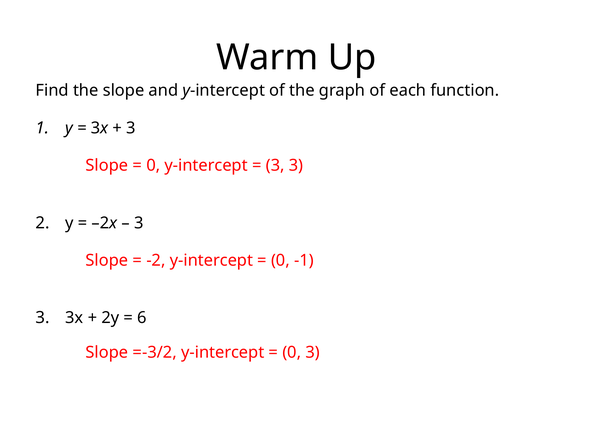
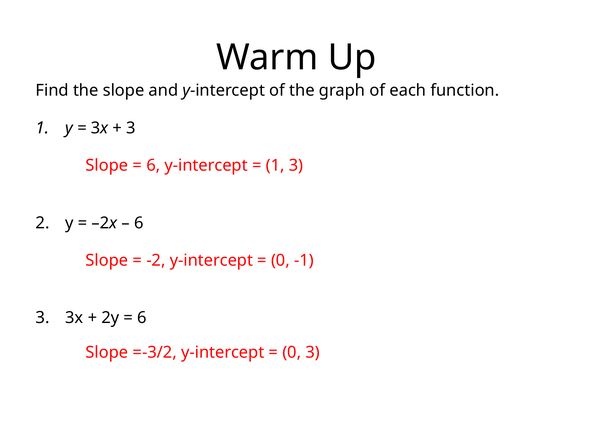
0: 0 -> 6 (153, 165)
3: 3 -> 1 (275, 165)
3: 3 -> 6 (139, 223)
